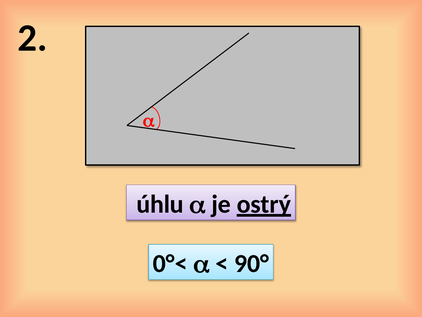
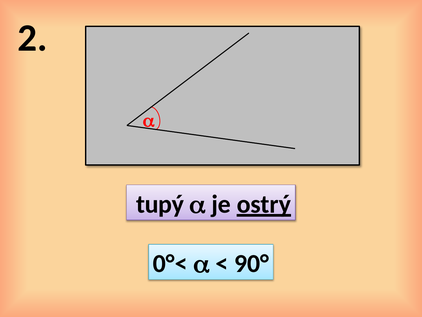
úhlu: úhlu -> tupý (160, 204)
